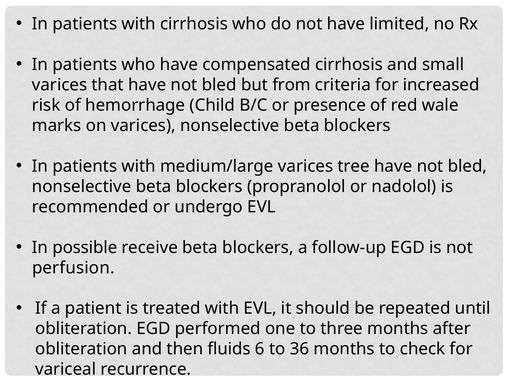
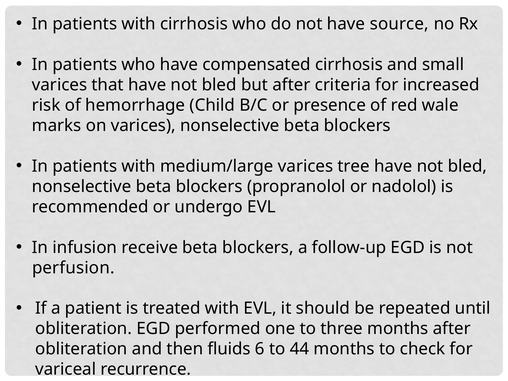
limited: limited -> source (399, 24)
but from: from -> after (291, 85)
possible: possible -> infusion (85, 247)
36: 36 -> 44 (299, 349)
